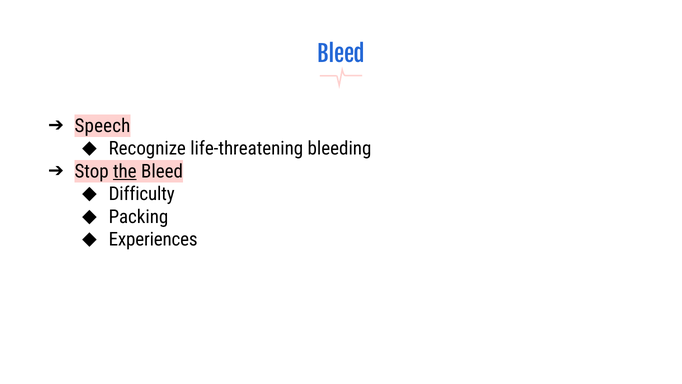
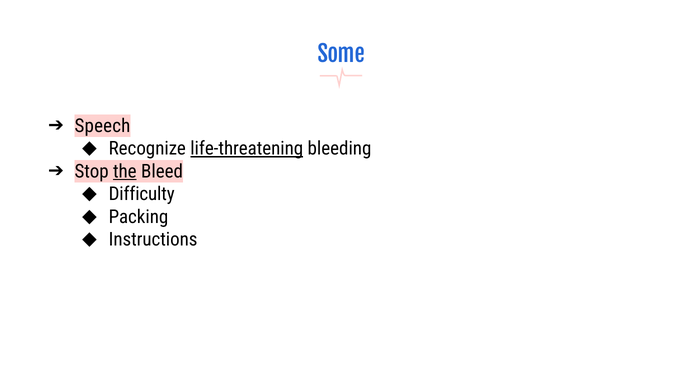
Bleed: Bleed -> Some (341, 55)
life-threatening underline: none -> present (247, 149)
Experiences: Experiences -> Instructions (153, 239)
